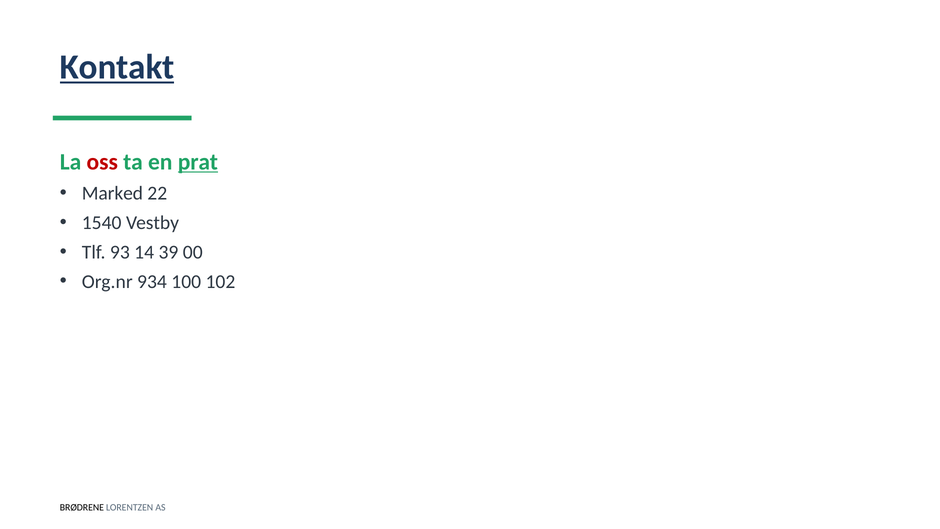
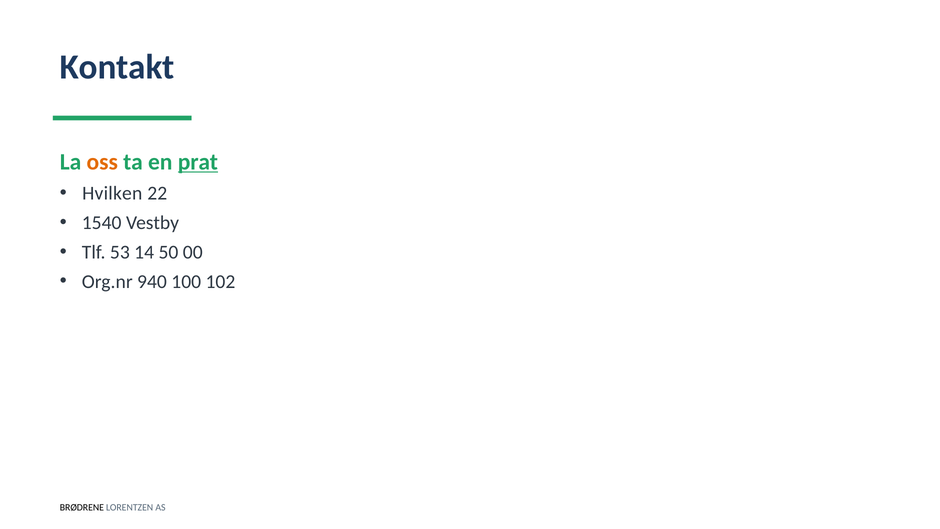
Kontakt underline: present -> none (117, 67)
oss colour: red -> orange (102, 162)
Marked: Marked -> Hvilken (112, 193)
93: 93 -> 53 (120, 252)
39: 39 -> 50 (168, 252)
934: 934 -> 940 (152, 281)
